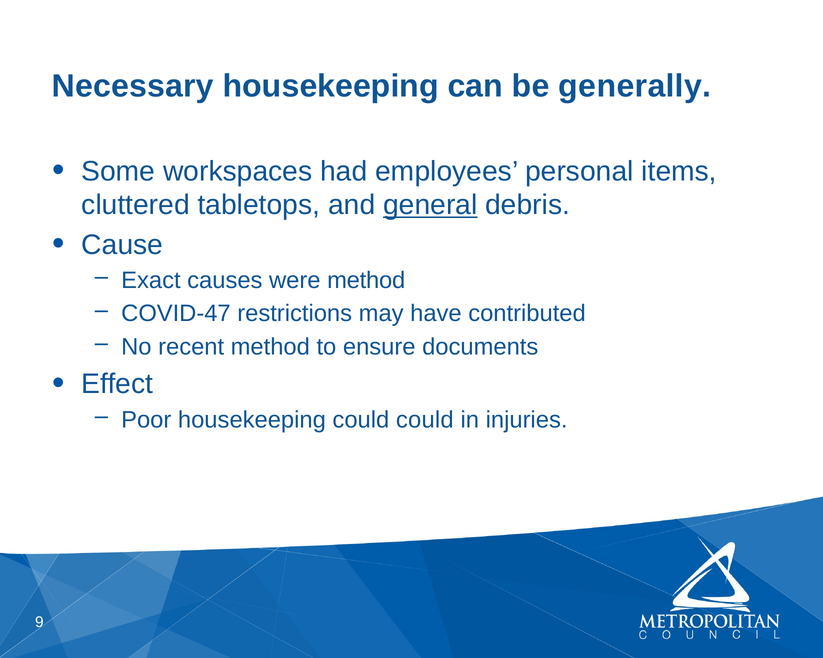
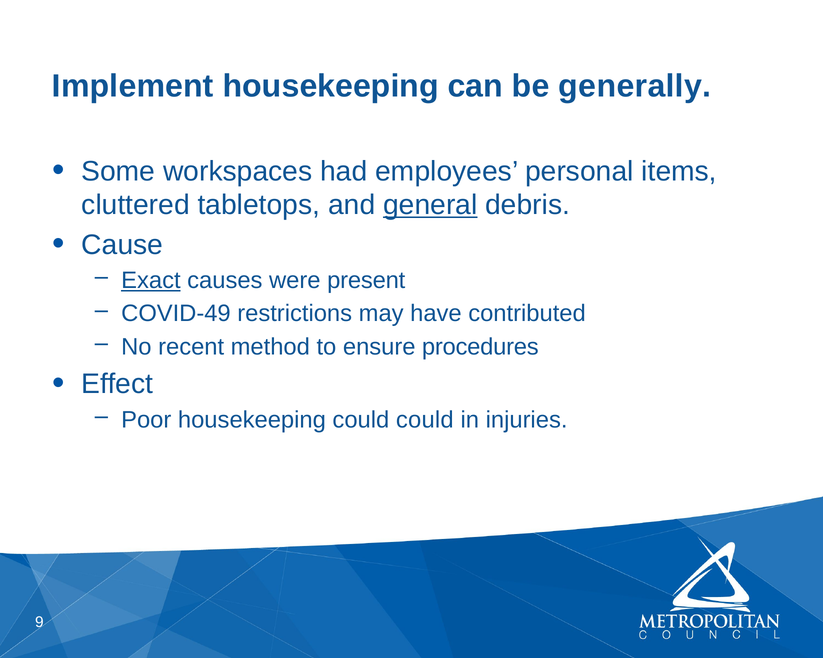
Necessary: Necessary -> Implement (133, 86)
Exact underline: none -> present (151, 280)
were method: method -> present (366, 280)
COVID-47: COVID-47 -> COVID-49 (176, 314)
documents: documents -> procedures (480, 347)
